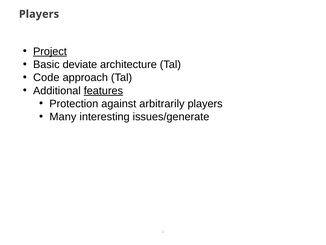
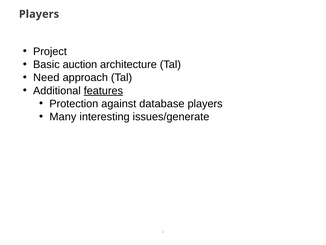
Project underline: present -> none (50, 51)
deviate: deviate -> auction (80, 64)
Code: Code -> Need (46, 77)
arbitrarily: arbitrarily -> database (162, 104)
